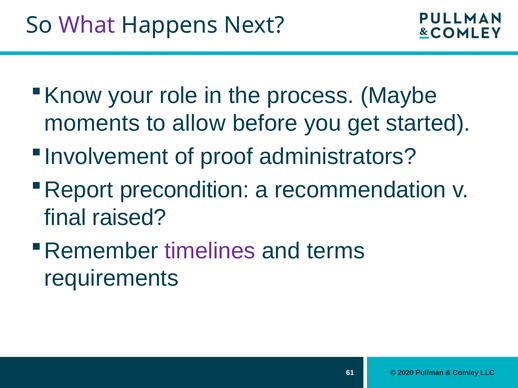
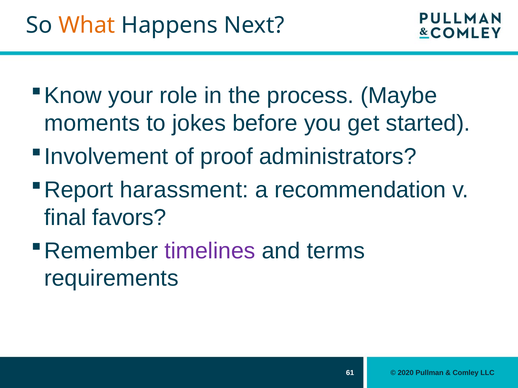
What colour: purple -> orange (87, 25)
allow: allow -> jokes (199, 123)
precondition: precondition -> harassment (184, 190)
raised: raised -> favors (129, 218)
